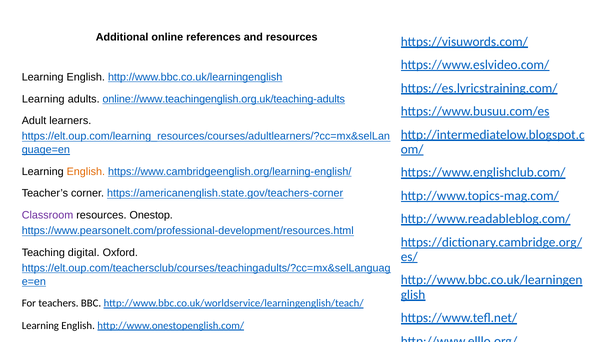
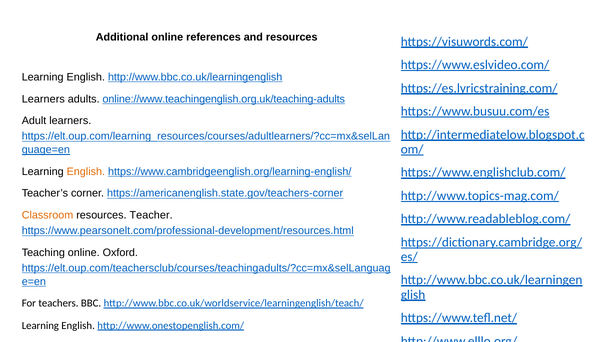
Learning: Learning -> Learners (43, 99)
Classroom colour: purple -> orange (48, 215)
resources Onestop: Onestop -> Teacher (151, 215)
Teaching digital: digital -> online (84, 253)
